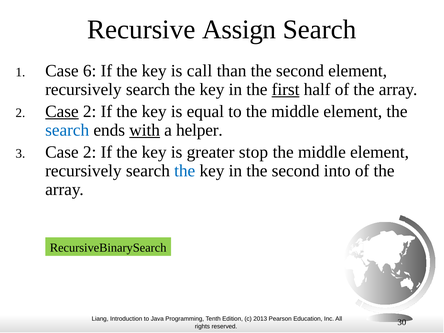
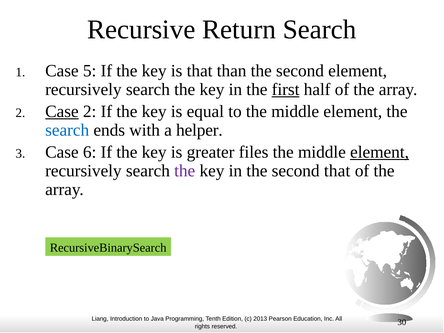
Assign: Assign -> Return (239, 30)
6: 6 -> 5 (90, 71)
is call: call -> that (200, 71)
with underline: present -> none (145, 130)
3 Case 2: 2 -> 6 (90, 152)
stop: stop -> files (254, 152)
element underline: none -> present (380, 152)
the colour: blue -> purple (185, 171)
second into: into -> that (337, 171)
